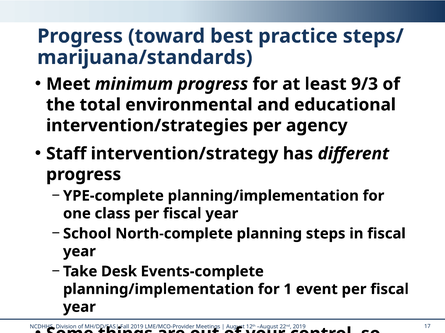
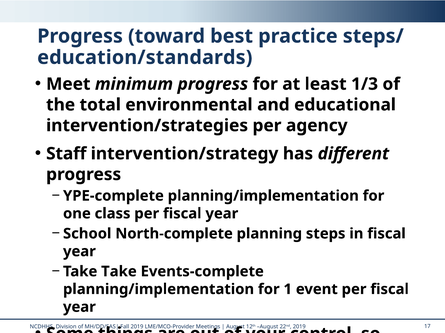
marijuana/standards: marijuana/standards -> education/standards (145, 58)
9/3: 9/3 -> 1/3 (365, 84)
Take Desk: Desk -> Take (119, 272)
